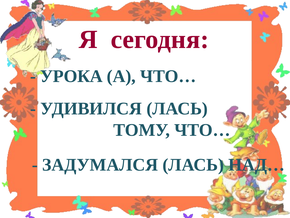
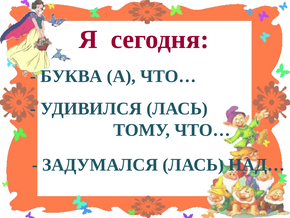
УРОКА: УРОКА -> БУКВА (71, 76)
